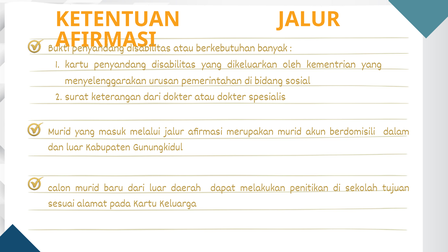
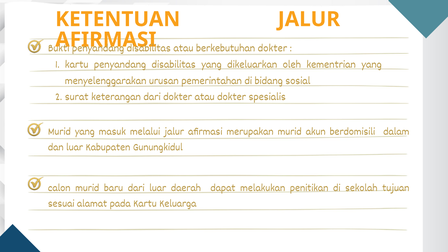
berkebutuhan banyak: banyak -> dokter (272, 48)
